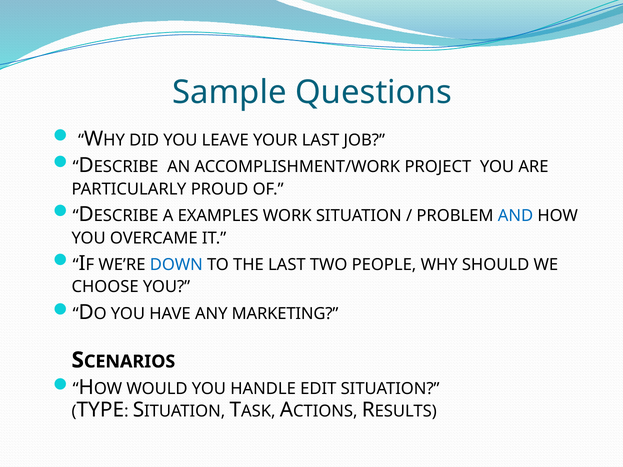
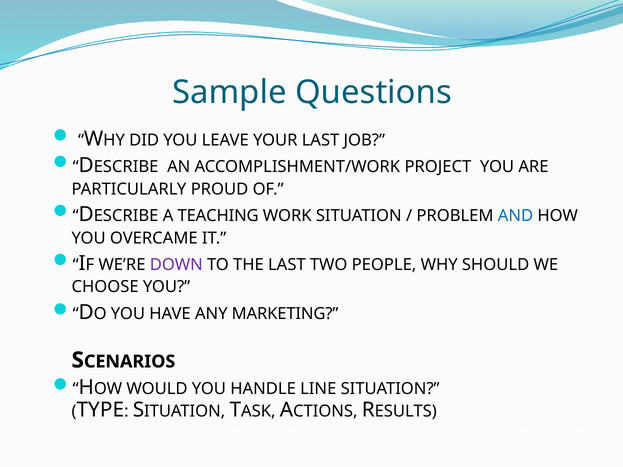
EXAMPLES: EXAMPLES -> TEACHING (218, 216)
DOWN colour: blue -> purple (176, 265)
EDIT: EDIT -> LINE (318, 389)
